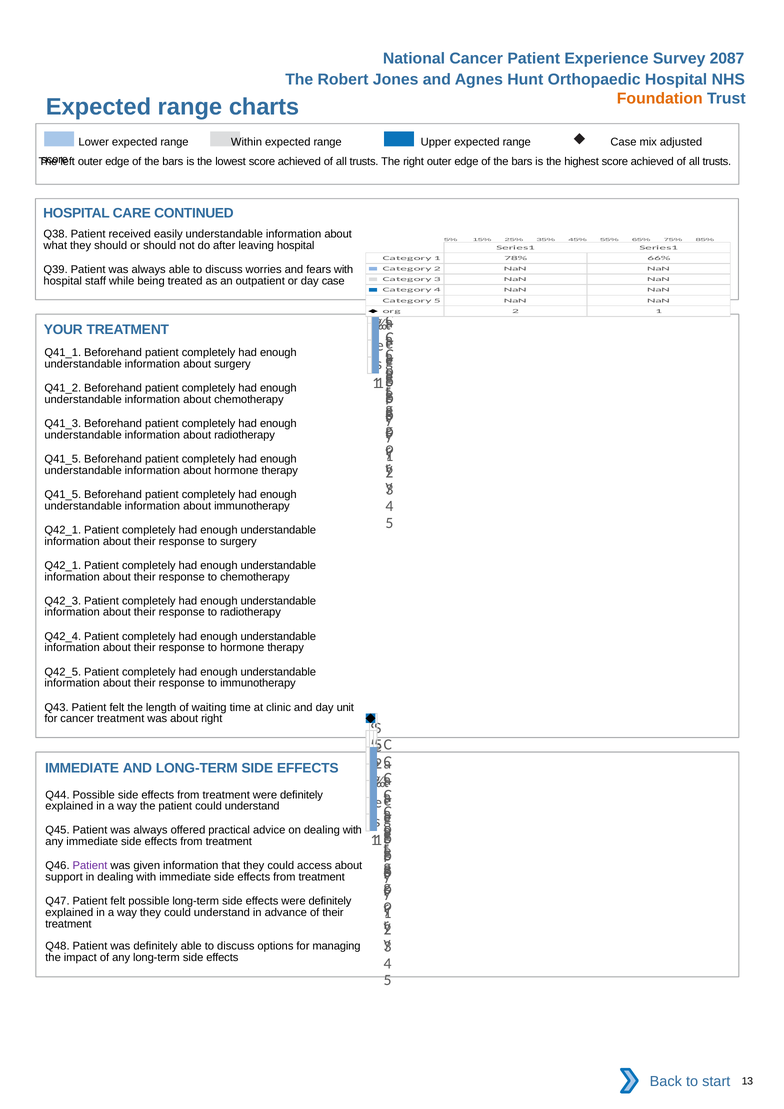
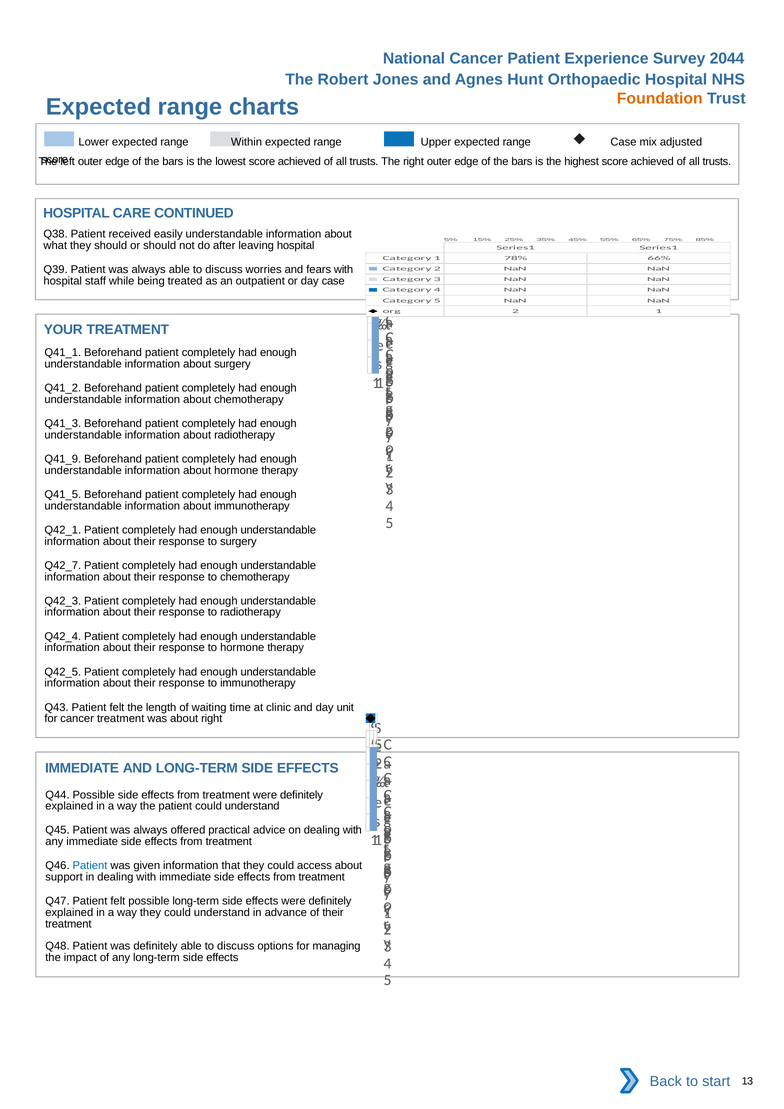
2087: 2087 -> 2044 (727, 58)
Q41_5: Q41_5 -> Q41_9 (63, 459)
Q42_1: Q42_1 -> Q42_7 (63, 566)
Patient colour: purple -> blue (90, 866)
